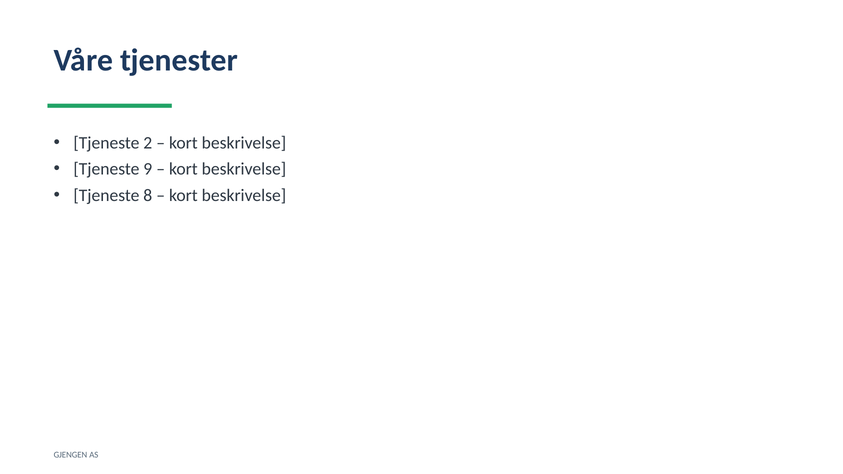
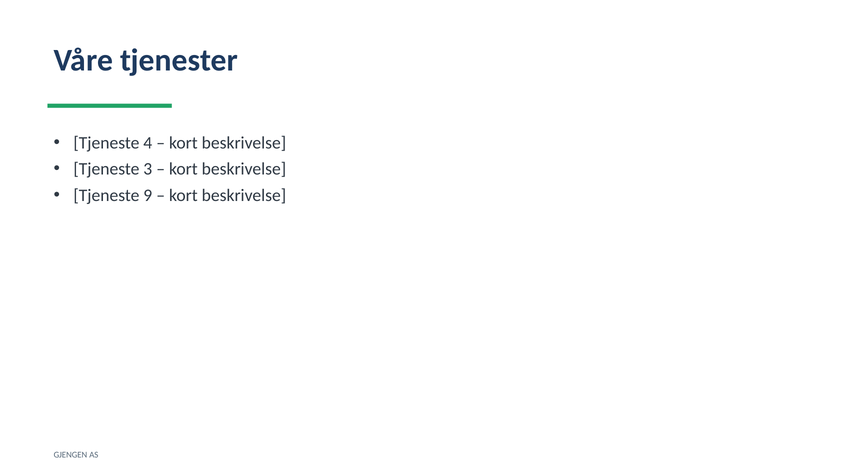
2: 2 -> 4 (148, 143)
9: 9 -> 3 (148, 169)
8: 8 -> 9 (148, 195)
